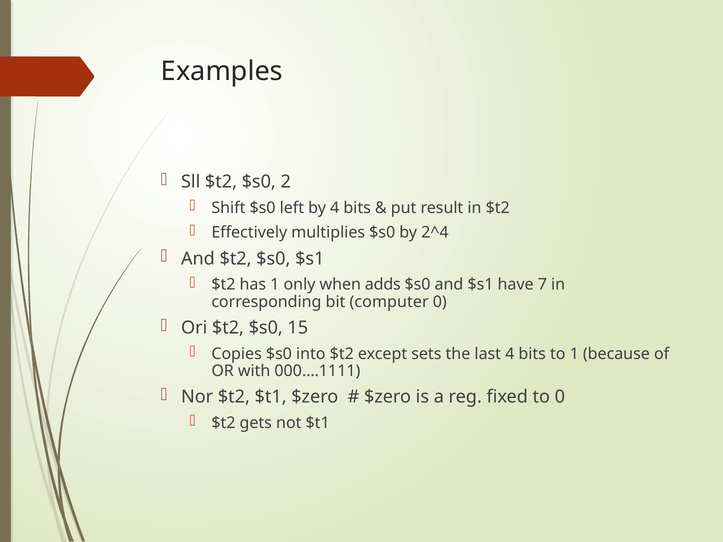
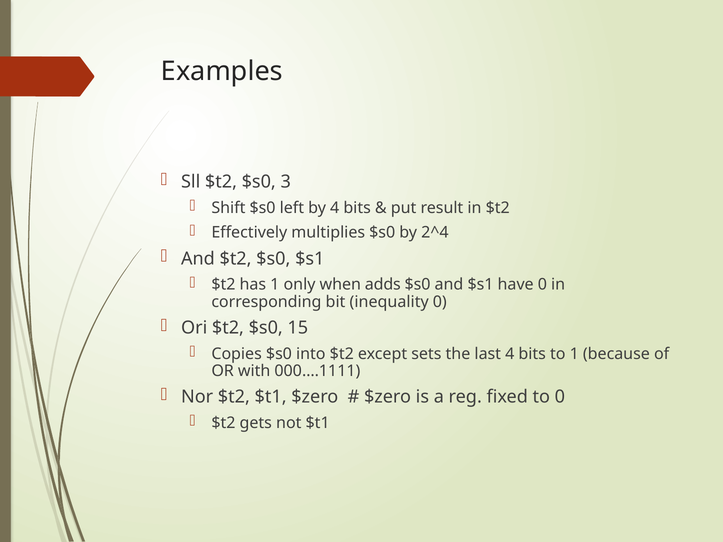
2: 2 -> 3 (286, 182)
have 7: 7 -> 0 (542, 285)
computer: computer -> inequality (389, 302)
